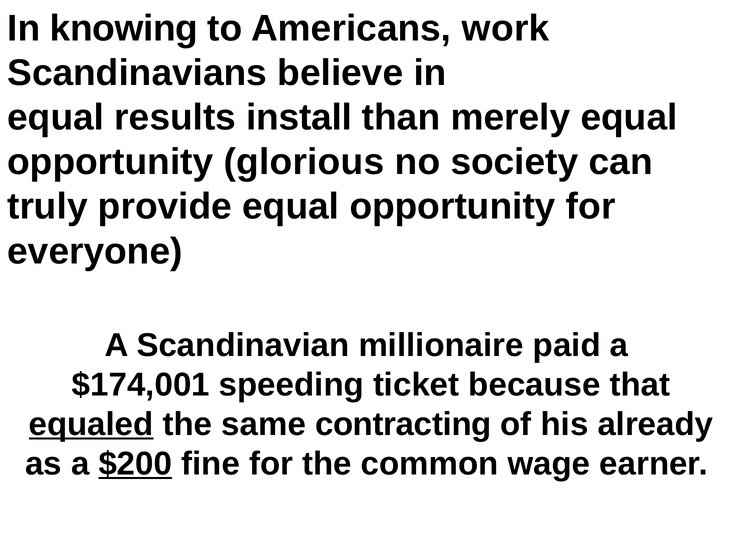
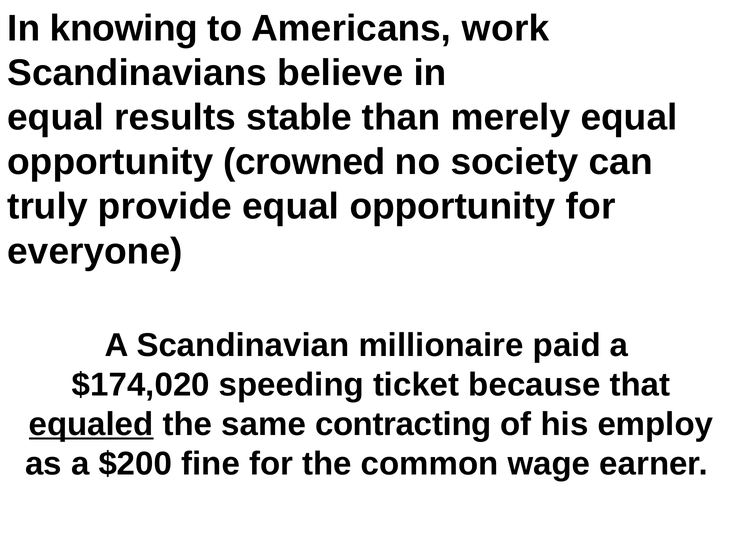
install: install -> stable (299, 118)
glorious: glorious -> crowned (304, 162)
$174,001: $174,001 -> $174,020 (141, 385)
already: already -> employ (655, 425)
$200 underline: present -> none (135, 464)
